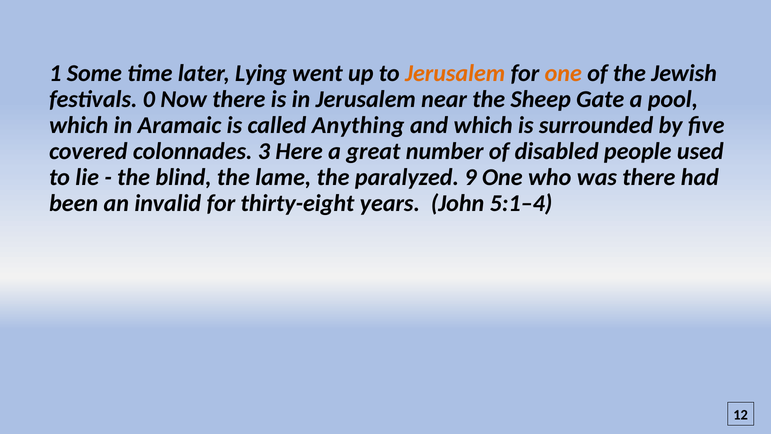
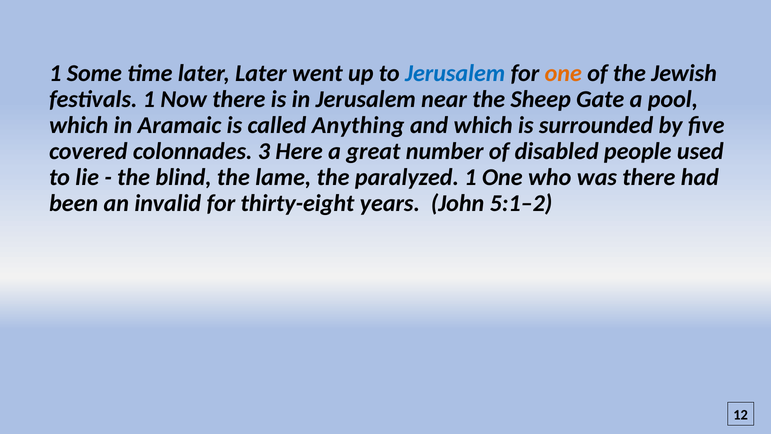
later Lying: Lying -> Later (261, 73)
Jerusalem colour: orange -> blue (455, 73)
festivals 0: 0 -> 1 (149, 99)
paralyzed 9: 9 -> 1 (470, 177)
5:1–4: 5:1–4 -> 5:1–2 (521, 203)
